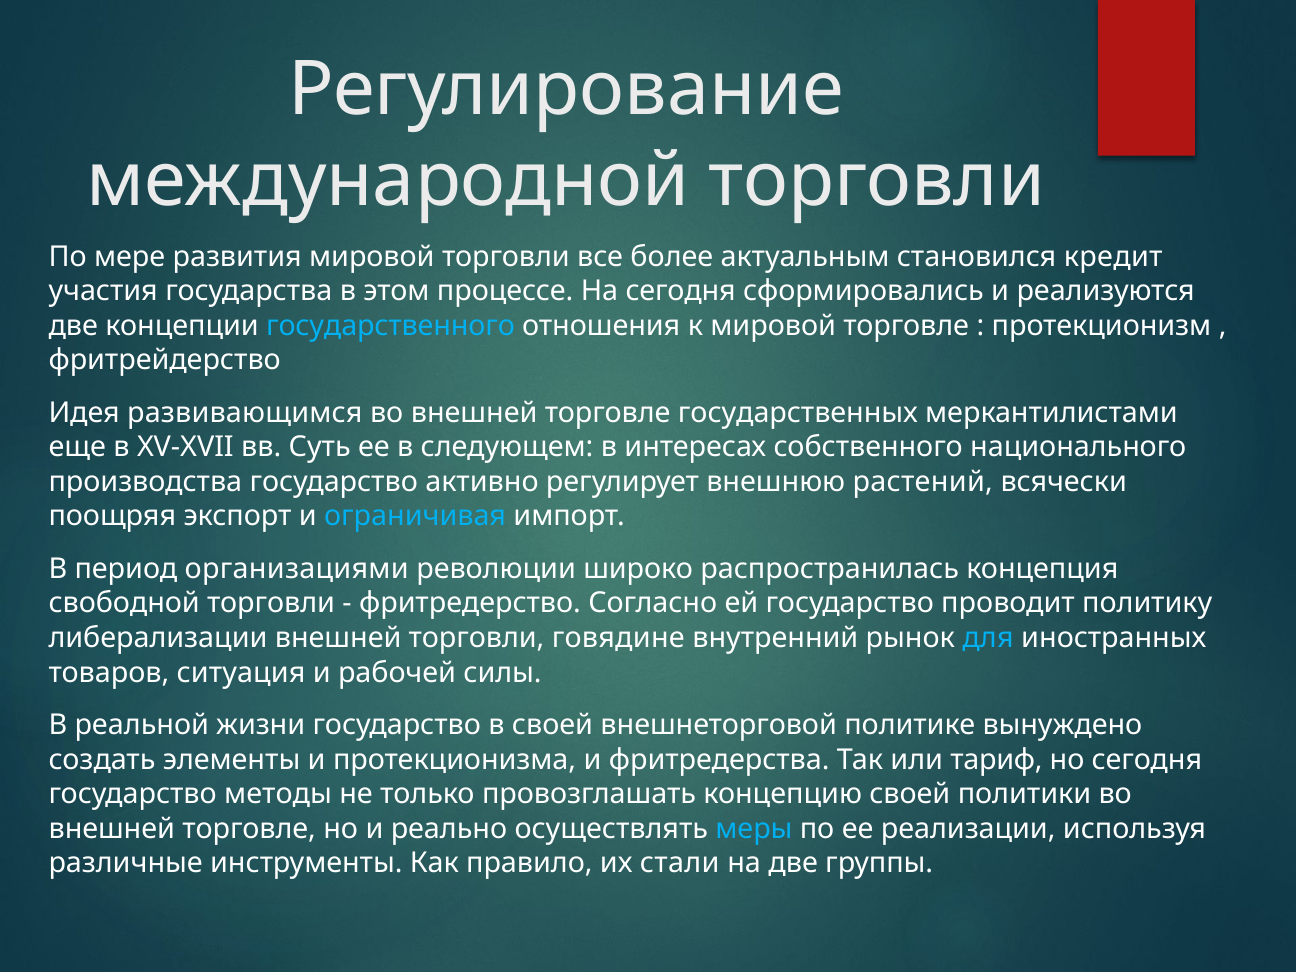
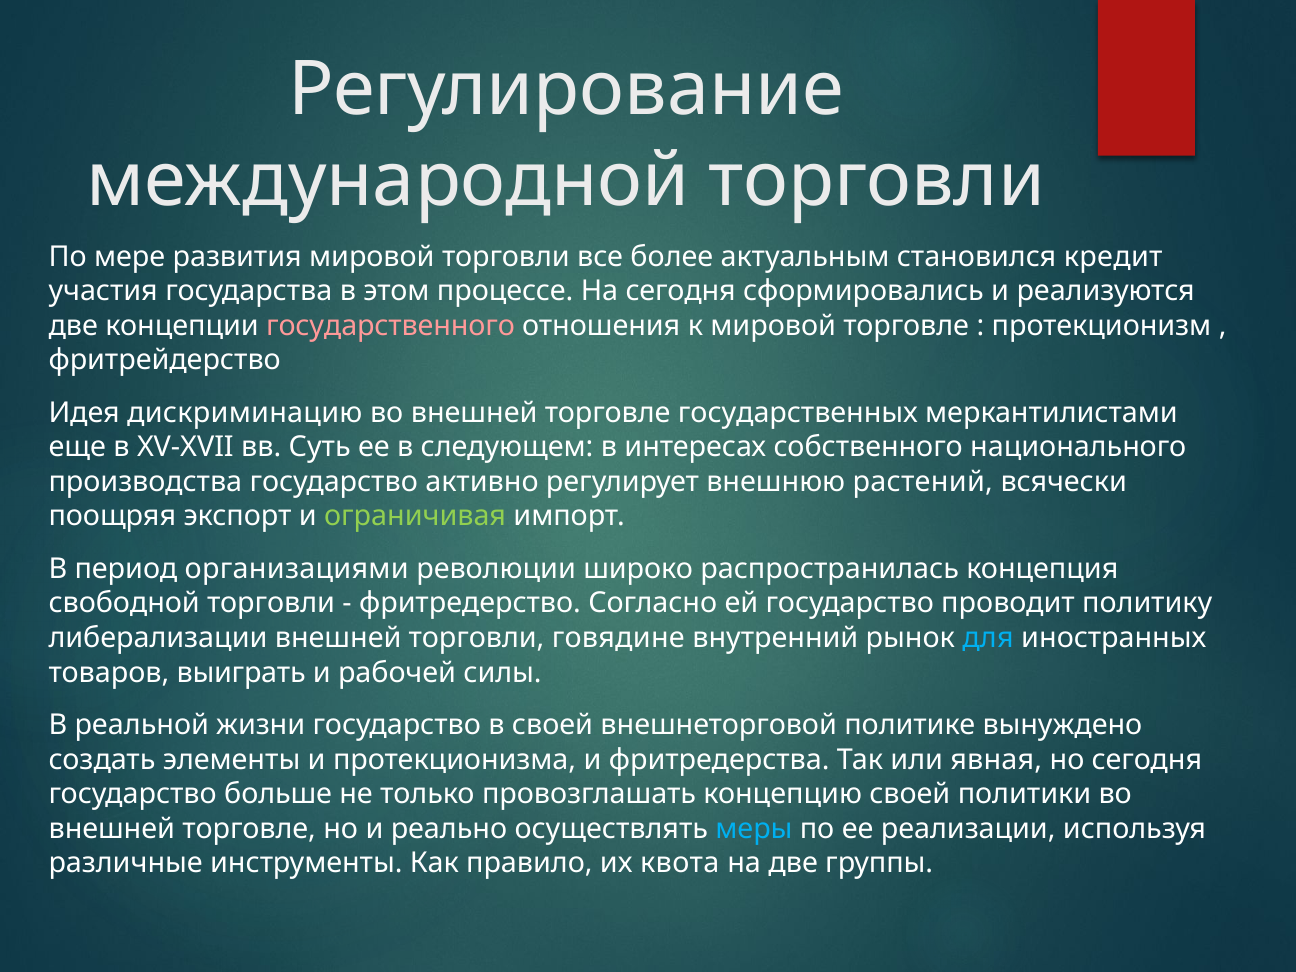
государственного colour: light blue -> pink (390, 326)
развивающимся: развивающимся -> дискриминацию (245, 413)
ограничивая colour: light blue -> light green (415, 516)
ситуация: ситуация -> выиграть (241, 673)
тариф: тариф -> явная (996, 760)
методы: методы -> больше (278, 794)
стали: стали -> квота (680, 863)
